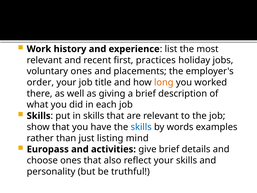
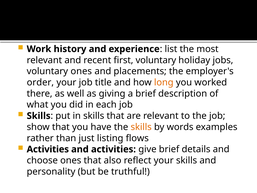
first practices: practices -> voluntary (156, 60)
skills colour: blue -> orange (141, 127)
mind: mind -> flows (137, 138)
Europass: Europass -> Activities (48, 149)
